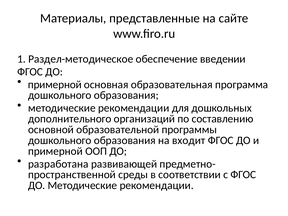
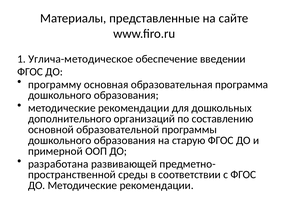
Раздел-методическое: Раздел-методическое -> Углича-методическое (81, 59)
примерной: примерной -> программу (55, 85)
входит: входит -> старую (189, 140)
